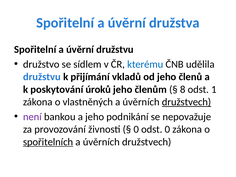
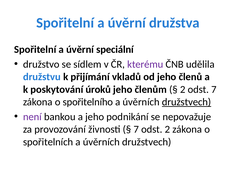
úvěrní družstvu: družstvu -> speciální (115, 50)
kterému colour: blue -> purple (145, 64)
8: 8 -> 2 (183, 89)
odst 1: 1 -> 7 (214, 89)
vlastněných: vlastněných -> spořitelního (88, 102)
0: 0 -> 7 (136, 129)
odst 0: 0 -> 2 (167, 129)
spořitelních underline: present -> none (48, 142)
